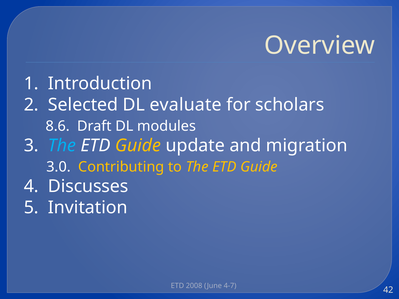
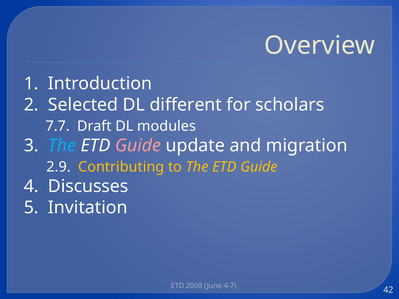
evaluate: evaluate -> different (186, 105)
8.6: 8.6 -> 7.7 (58, 126)
Guide colour: yellow -> pink (138, 146)
3.0: 3.0 -> 2.9 (59, 167)
